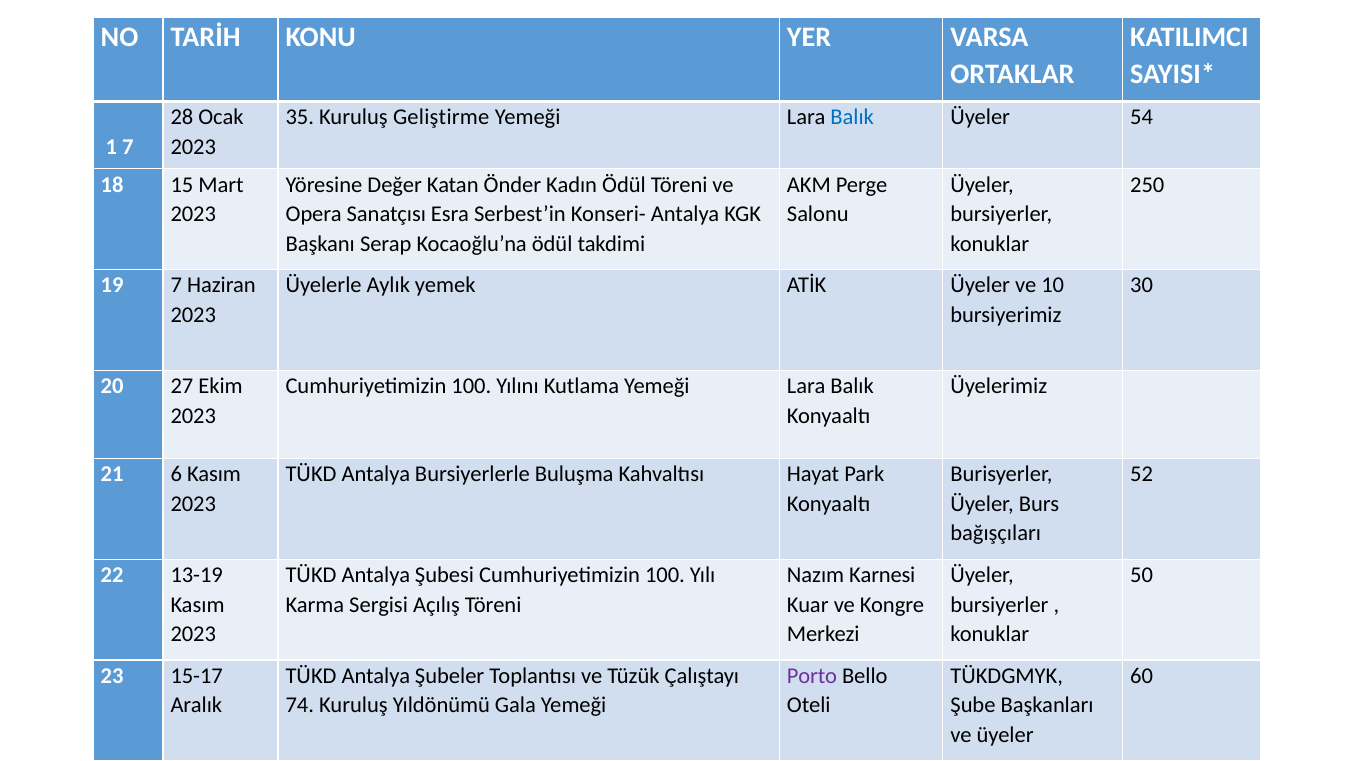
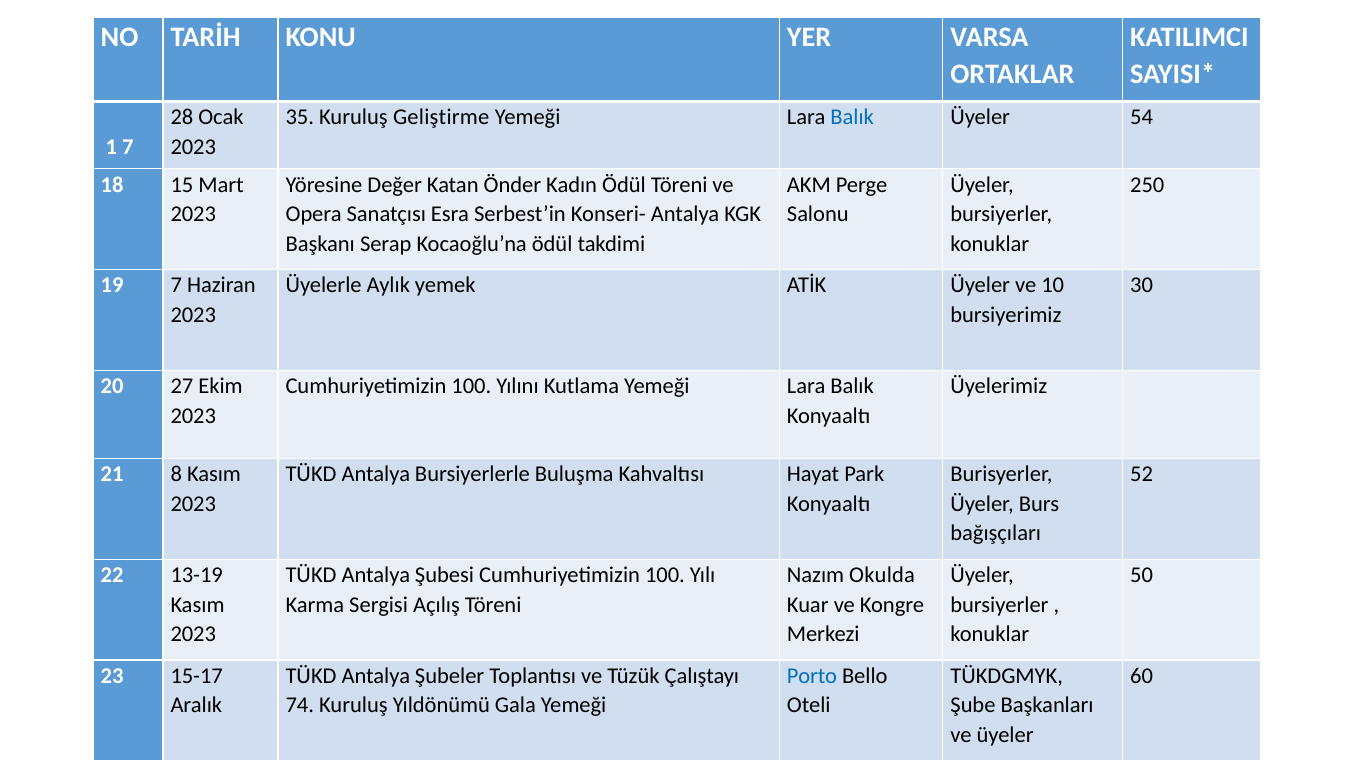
6: 6 -> 8 (176, 475)
Karnesi: Karnesi -> Okulda (882, 576)
Porto colour: purple -> blue (812, 677)
